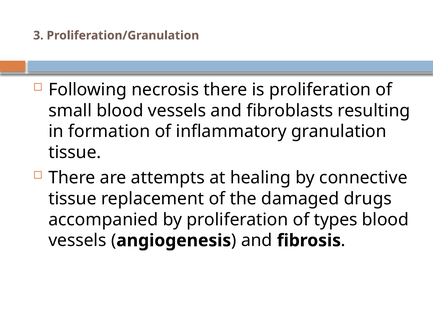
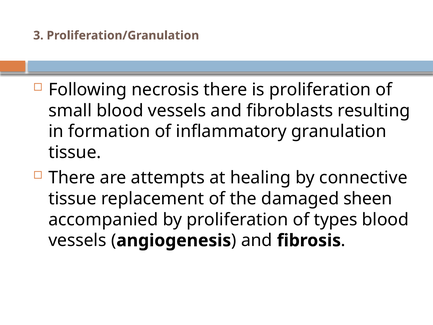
drugs: drugs -> sheen (368, 198)
